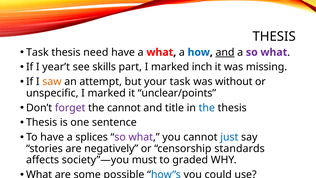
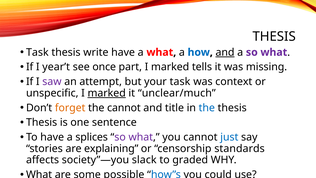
need: need -> write (96, 52)
skills: skills -> once (104, 67)
inch: inch -> tells (202, 67)
saw colour: orange -> purple (52, 82)
without: without -> context (234, 82)
marked underline: none -> present (107, 93)
unclear/points: unclear/points -> unclear/much (177, 93)
forget colour: purple -> orange (70, 108)
negatively: negatively -> explaining (111, 148)
must: must -> slack (144, 160)
